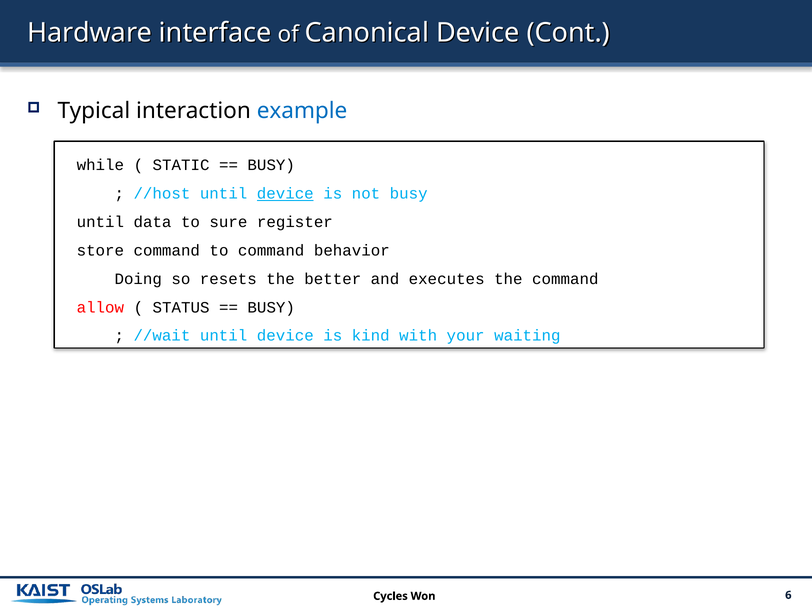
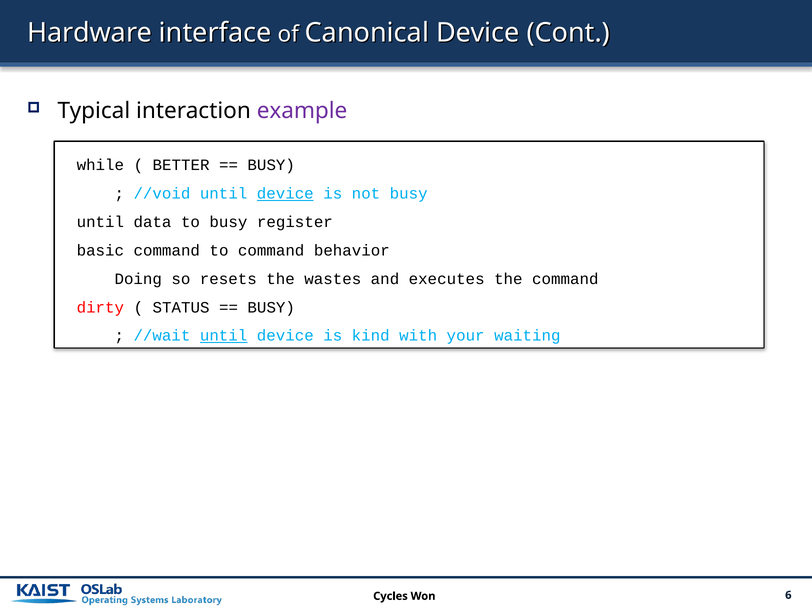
example colour: blue -> purple (302, 111)
STATIC: STATIC -> BETTER (181, 165)
//host: //host -> //void (162, 194)
to sure: sure -> busy (228, 222)
store: store -> basic (100, 251)
better: better -> wastes (333, 279)
allow: allow -> dirty (100, 307)
until underline: none -> present (224, 336)
